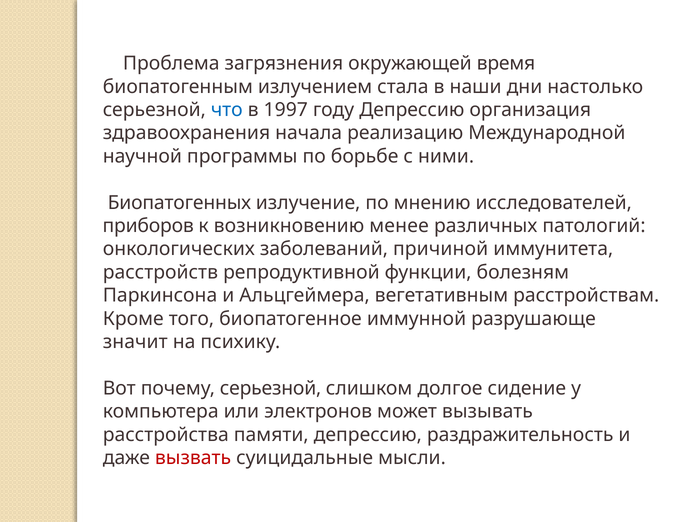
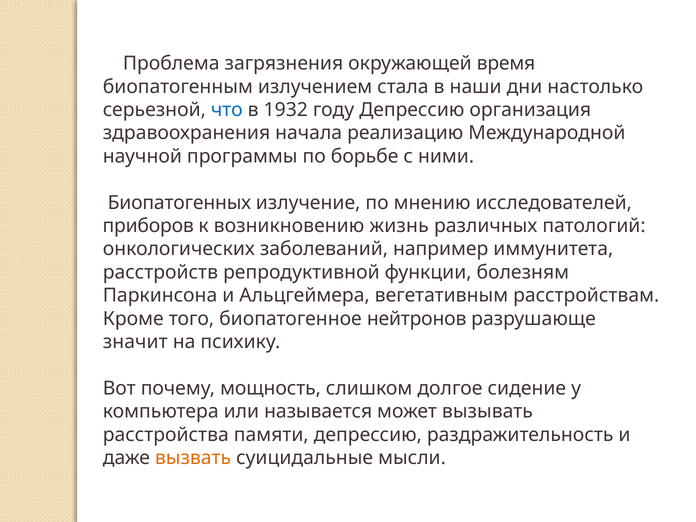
1997: 1997 -> 1932 (286, 110)
менее: менее -> жизнь (399, 226)
причиной: причиной -> например (441, 249)
иммунной: иммунной -> нейтронов (417, 319)
почему серьезной: серьезной -> мощность (270, 388)
электронов: электронов -> называется (318, 412)
вызвать colour: red -> orange (193, 458)
